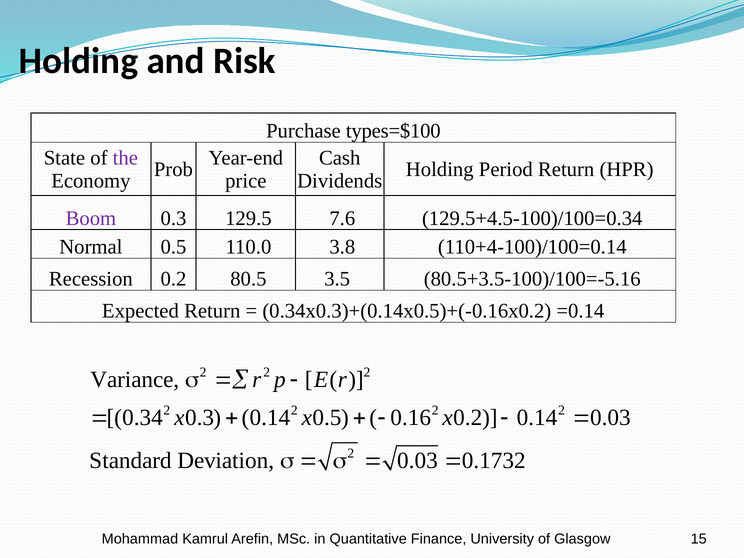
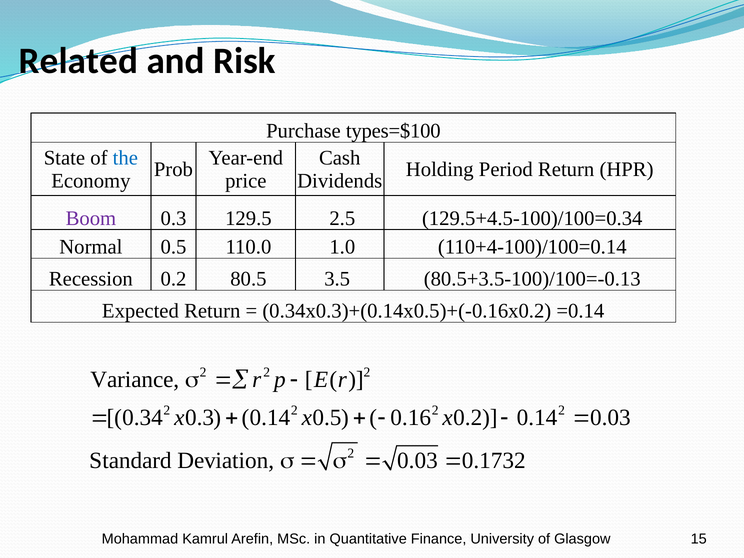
Holding: Holding -> Related (78, 61)
the colour: purple -> blue (125, 158)
7.6: 7.6 -> 2.5 (342, 218)
3.8: 3.8 -> 1.0 (342, 247)
80.5+3.5-100)/100=-5.16: 80.5+3.5-100)/100=-5.16 -> 80.5+3.5-100)/100=-0.13 (532, 279)
